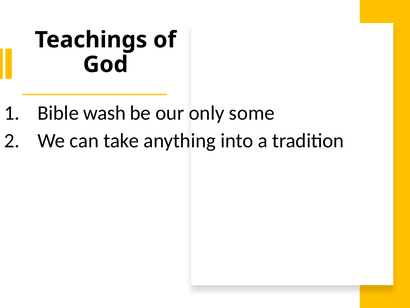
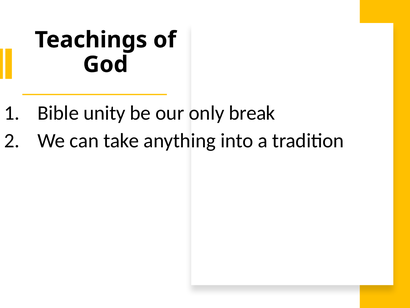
wash: wash -> unity (104, 113)
some: some -> break (252, 113)
